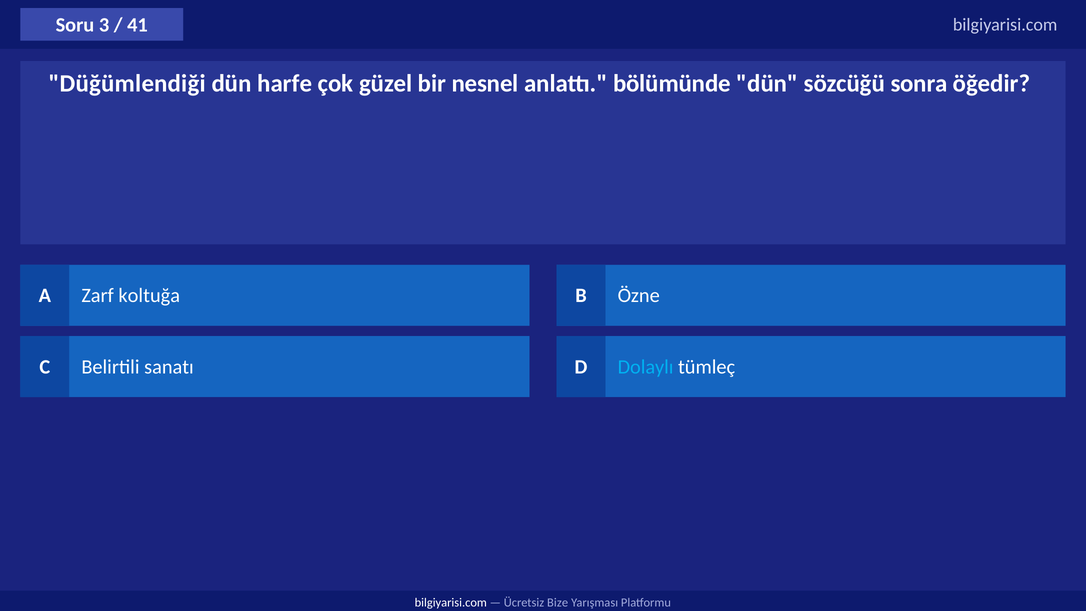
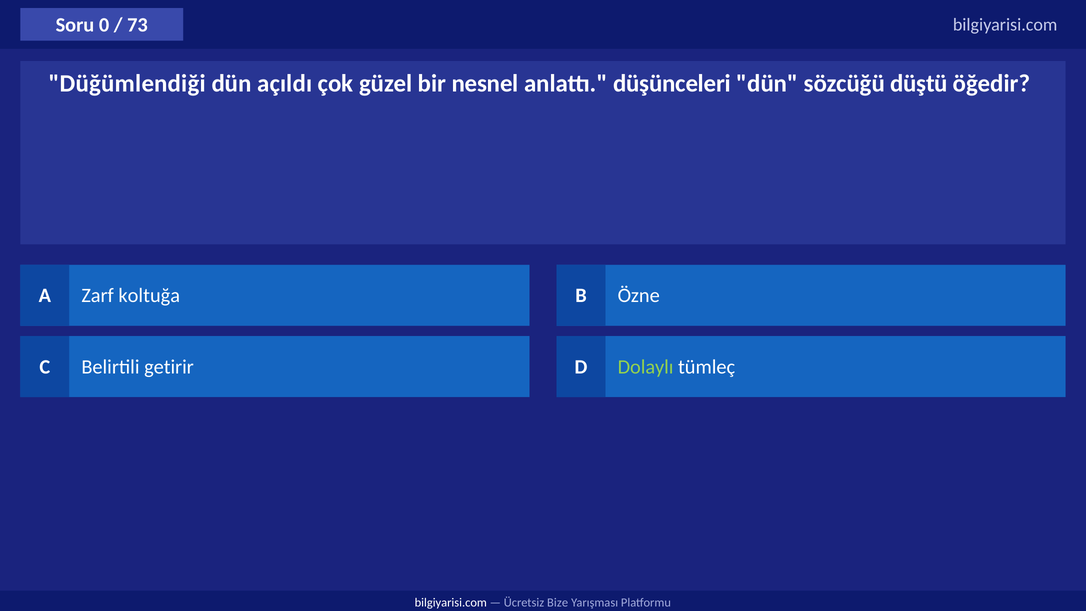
3: 3 -> 0 (104, 25)
41: 41 -> 73 (137, 25)
harfe: harfe -> açıldı (285, 84)
bölümünde: bölümünde -> düşünceleri (672, 84)
sonra: sonra -> düştü (919, 84)
sanatı: sanatı -> getirir (169, 367)
Dolaylı colour: light blue -> light green (646, 367)
